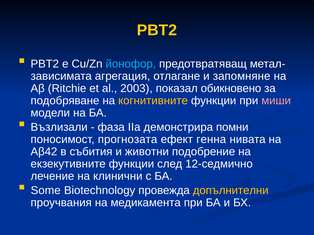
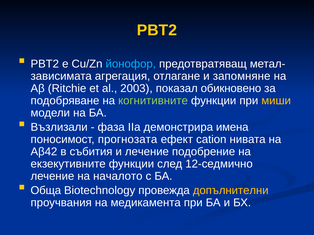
когнитивните colour: yellow -> light green (153, 101)
миши colour: pink -> yellow (276, 101)
помни: помни -> имена (232, 128)
генна: генна -> cation (211, 140)
и животни: животни -> лечение (147, 152)
клинични: клинични -> началото (118, 176)
Some: Some -> Обща (46, 191)
